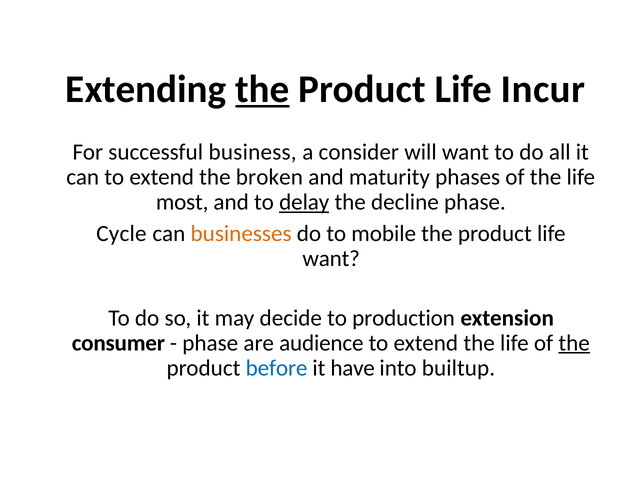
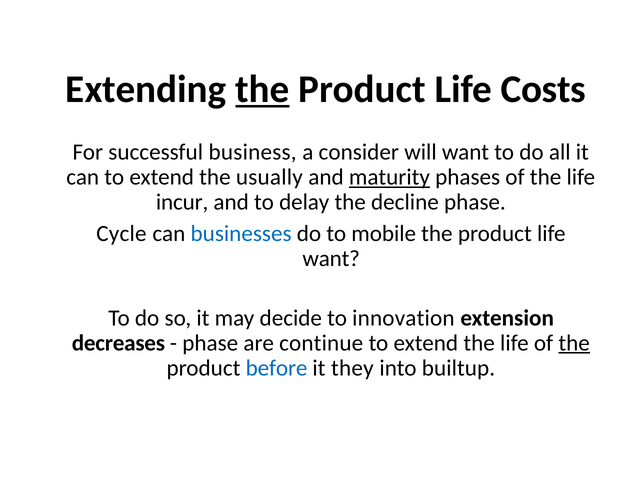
Incur: Incur -> Costs (543, 90)
broken: broken -> usually (269, 177)
maturity underline: none -> present (389, 177)
most: most -> incur (182, 202)
delay underline: present -> none (304, 202)
businesses colour: orange -> blue (241, 234)
production: production -> innovation (403, 318)
consumer: consumer -> decreases (118, 343)
audience: audience -> continue (321, 343)
have: have -> they (352, 368)
